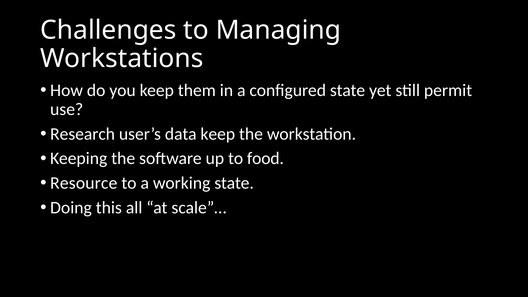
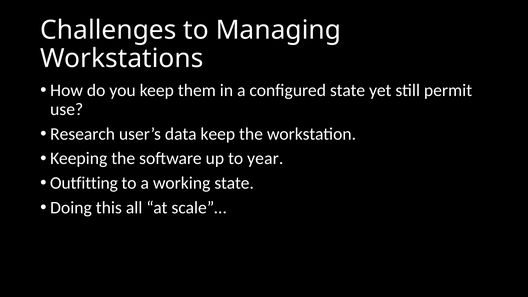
food: food -> year (265, 159)
Resource: Resource -> Outfitting (84, 183)
